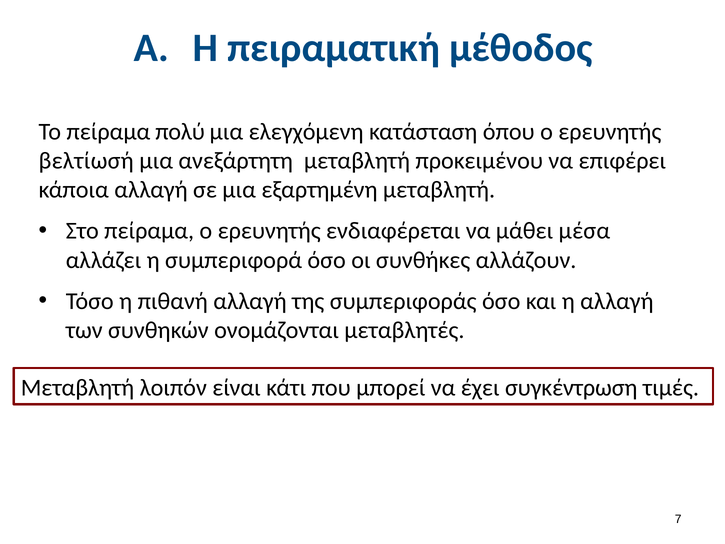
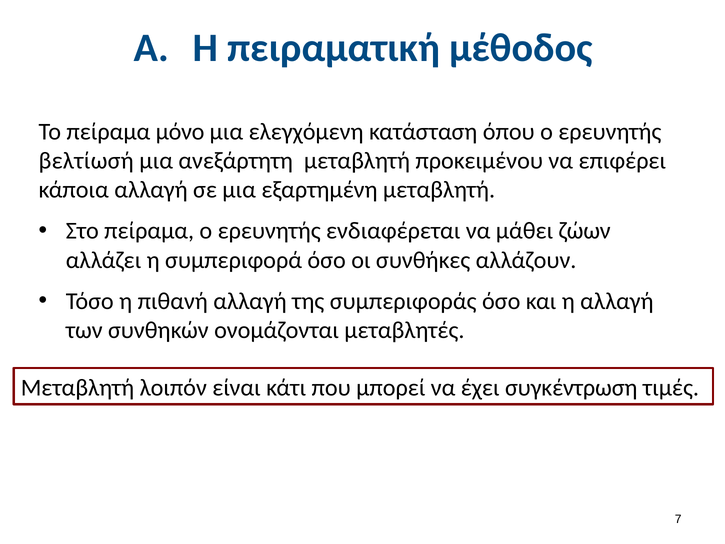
πολύ: πολύ -> μόνο (180, 132)
μέσα: μέσα -> ζώων (585, 231)
